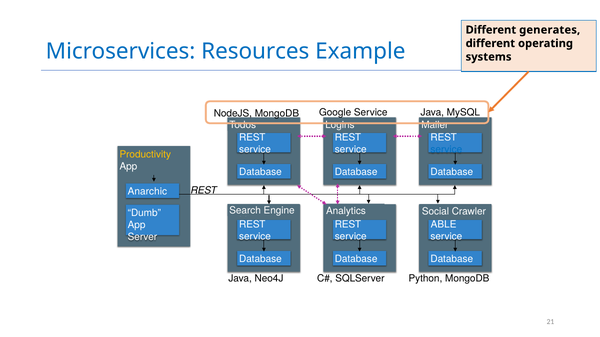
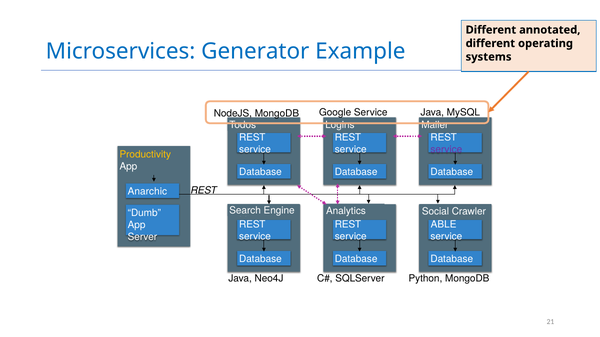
generates: generates -> annotated (550, 30)
Resources: Resources -> Generator (255, 52)
service colour: blue -> purple (446, 150)
